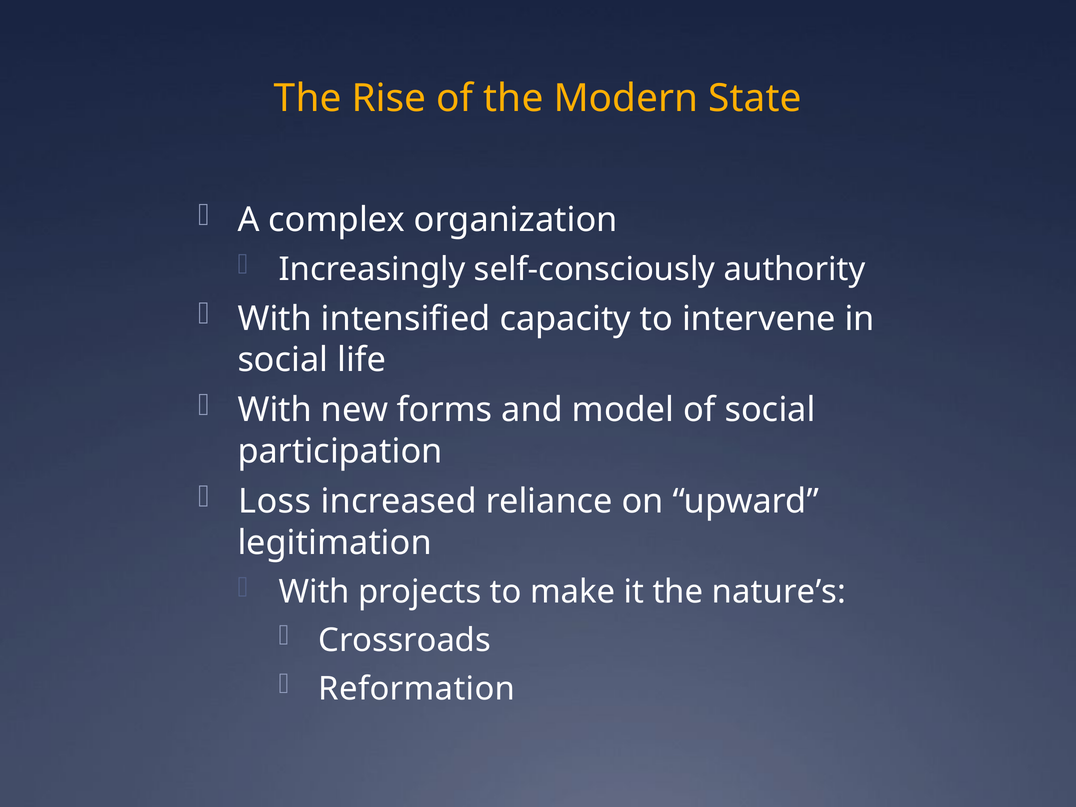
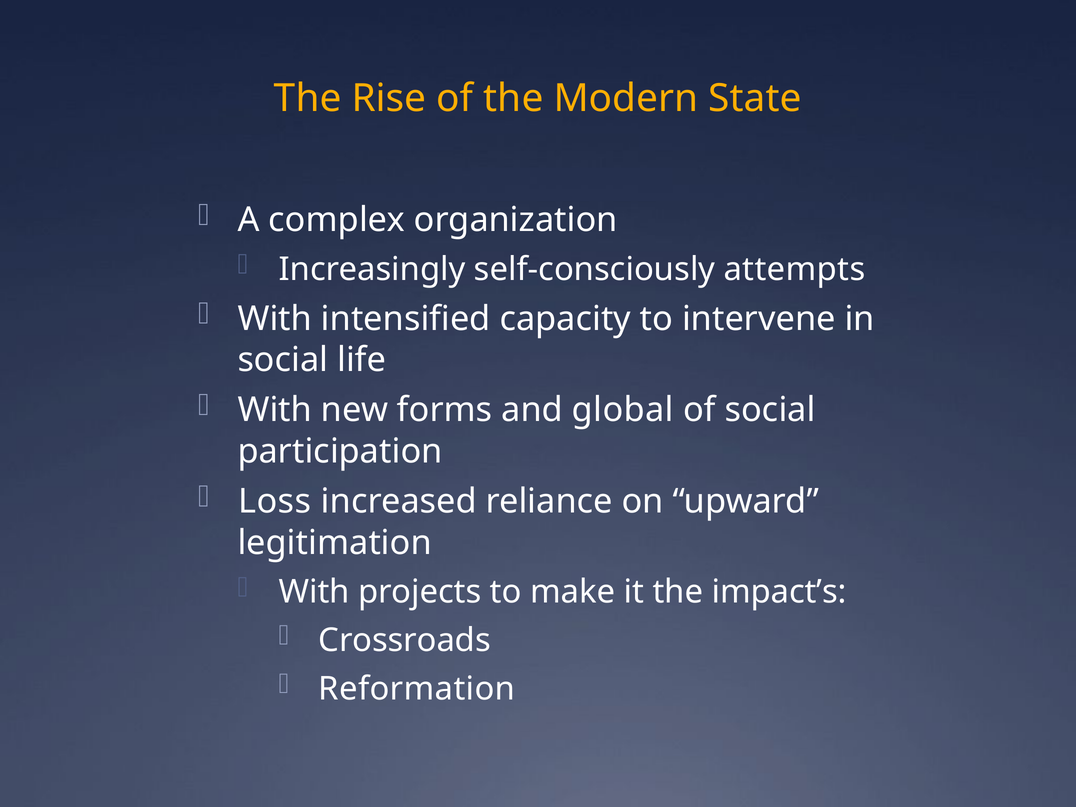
authority: authority -> attempts (794, 269)
model: model -> global (623, 410)
nature’s: nature’s -> impact’s (779, 592)
